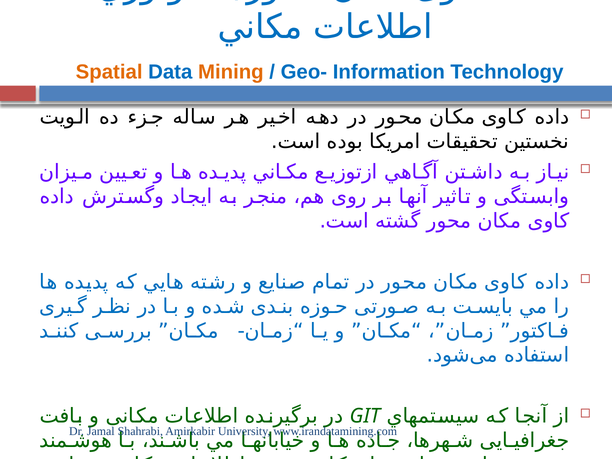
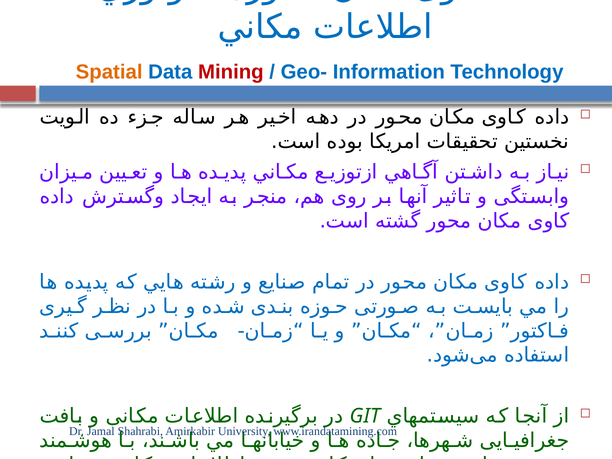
Mining colour: orange -> red (231, 72)
